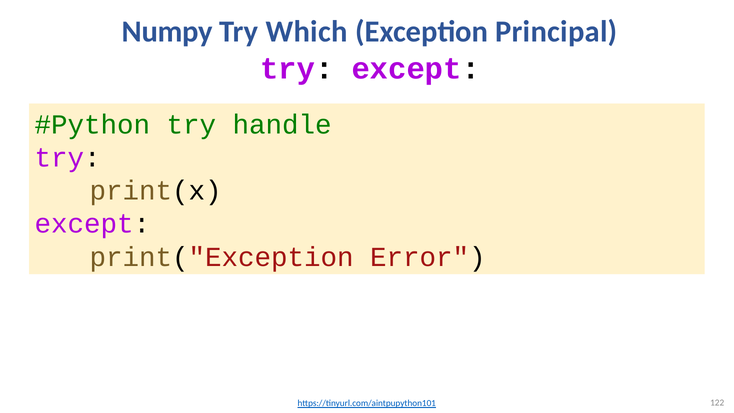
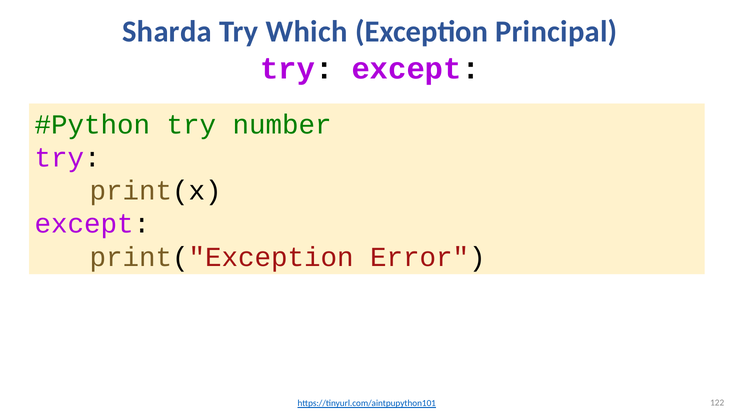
Numpy: Numpy -> Sharda (167, 32)
handle: handle -> number (282, 125)
